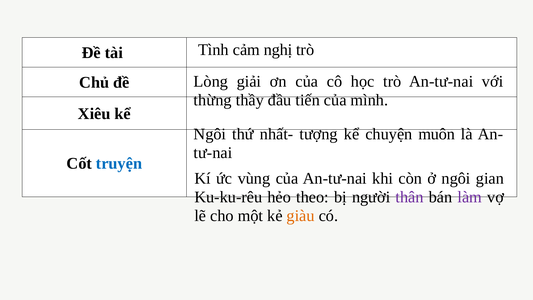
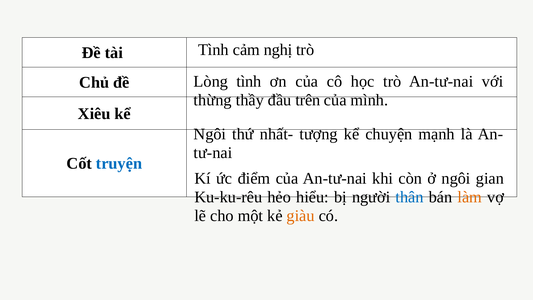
Lòng giải: giải -> tình (249, 81)
tiến: tiến -> trên (308, 100)
muôn: muôn -> mạnh (437, 134)
vùng: vùng -> điểm (254, 178)
theo: theo -> hiểu (313, 197)
thân colour: purple -> blue (410, 197)
làm colour: purple -> orange (470, 197)
